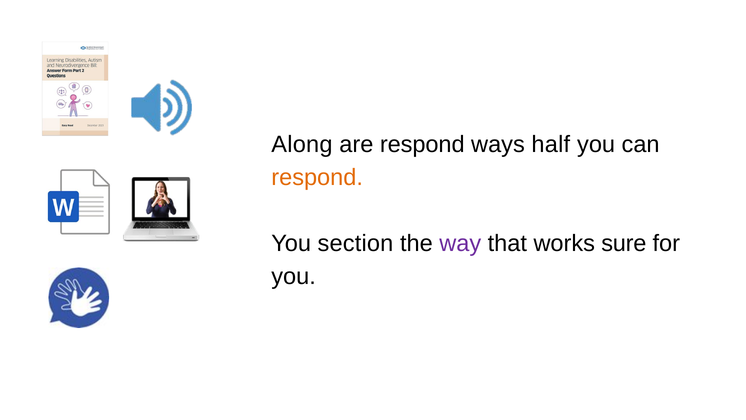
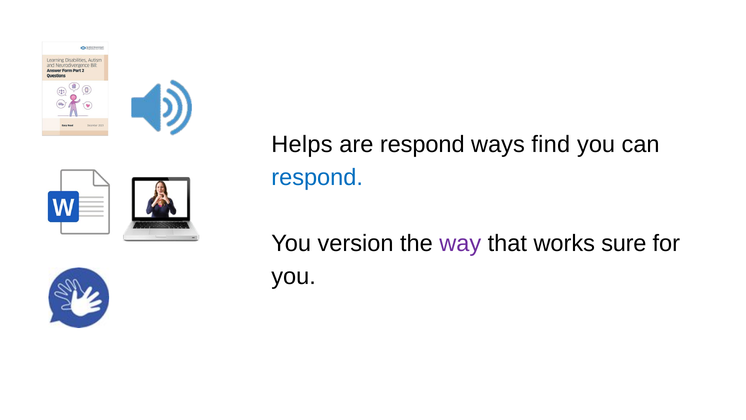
Along: Along -> Helps (302, 144)
half: half -> find (551, 144)
respond colour: orange -> blue (317, 177)
section: section -> version (356, 243)
